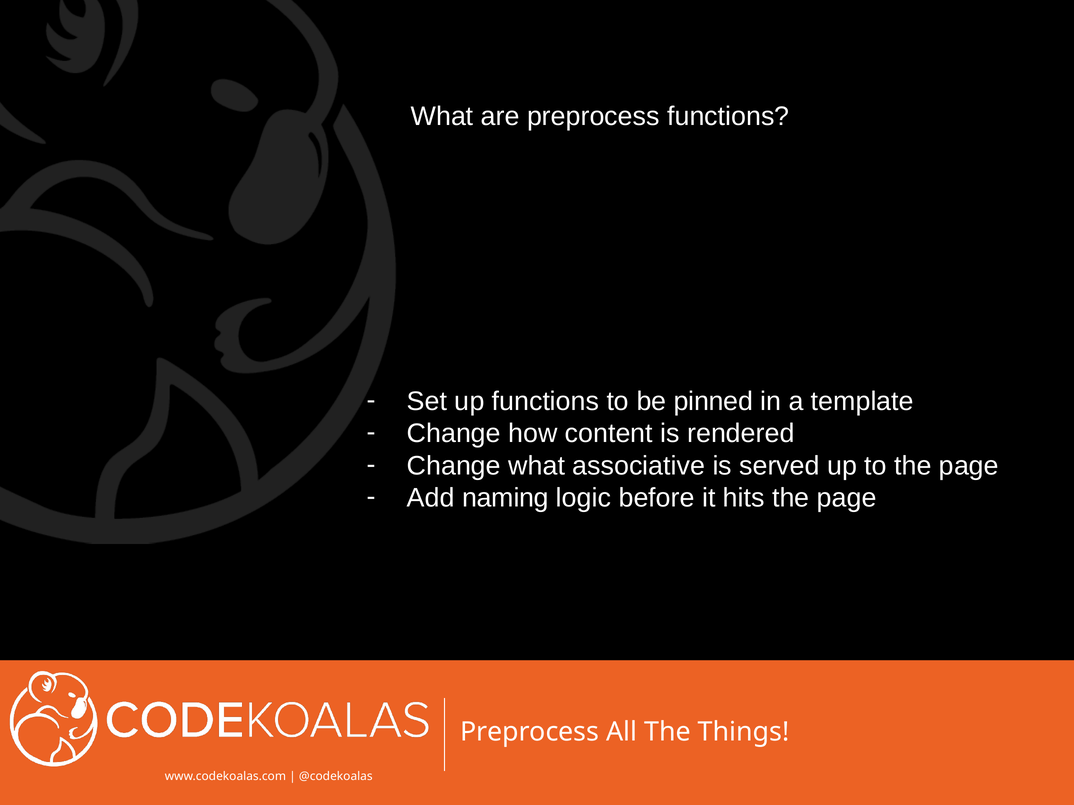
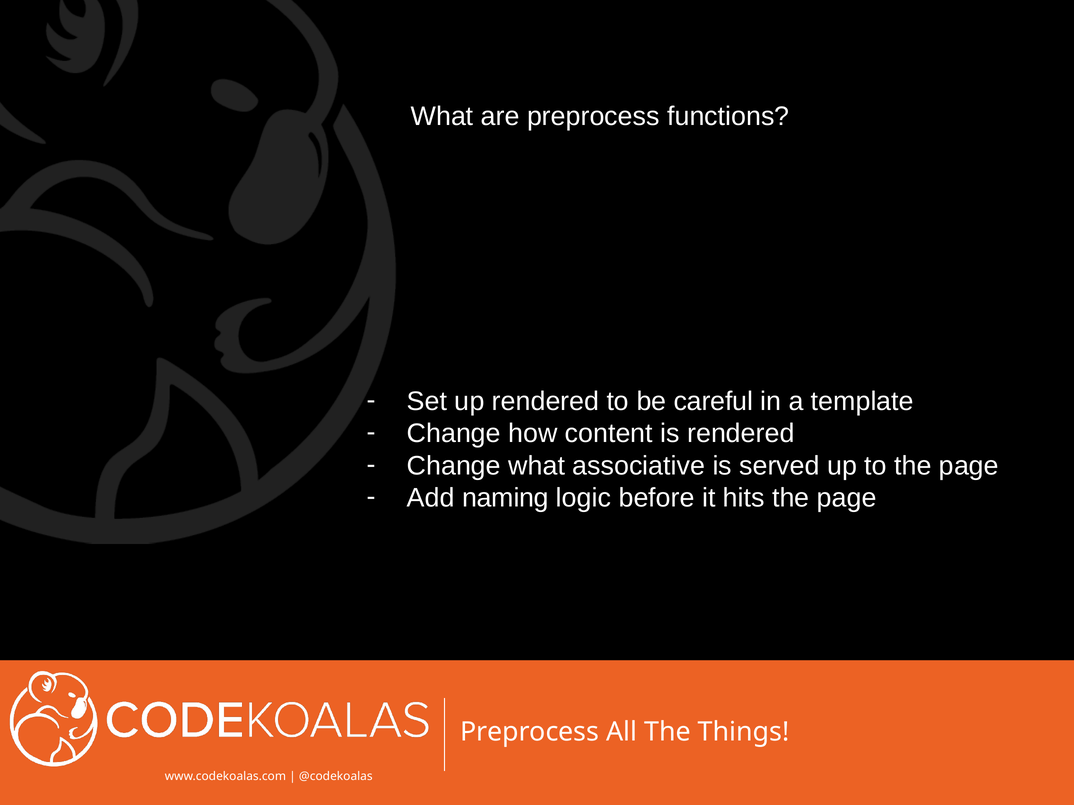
up functions: functions -> rendered (546, 401)
pinned: pinned -> careful (713, 401)
